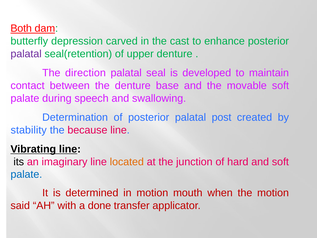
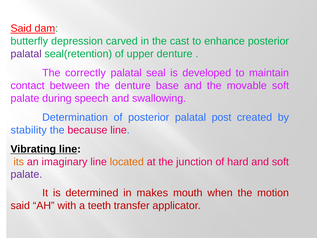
Both: Both -> Said (21, 28)
direction: direction -> correctly (85, 73)
its colour: black -> orange (19, 162)
palate colour: blue -> purple (26, 174)
in motion: motion -> makes (152, 193)
done: done -> teeth (99, 205)
